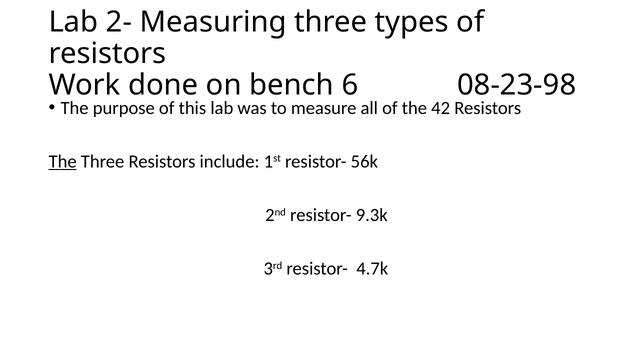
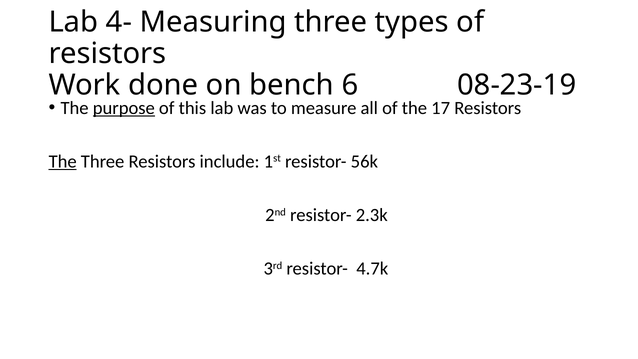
2-: 2- -> 4- (119, 22)
08-23-98: 08-23-98 -> 08-23-19 (517, 85)
purpose underline: none -> present (124, 108)
42: 42 -> 17 (441, 108)
9.3k: 9.3k -> 2.3k (372, 215)
